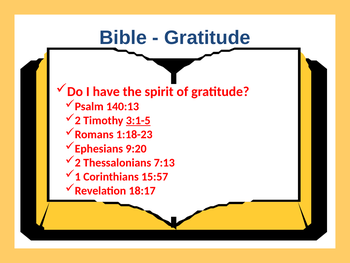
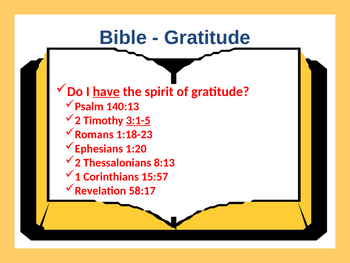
have underline: none -> present (106, 91)
9:20: 9:20 -> 1:20 (136, 148)
7:13: 7:13 -> 8:13 (164, 162)
18:17: 18:17 -> 58:17 (142, 190)
